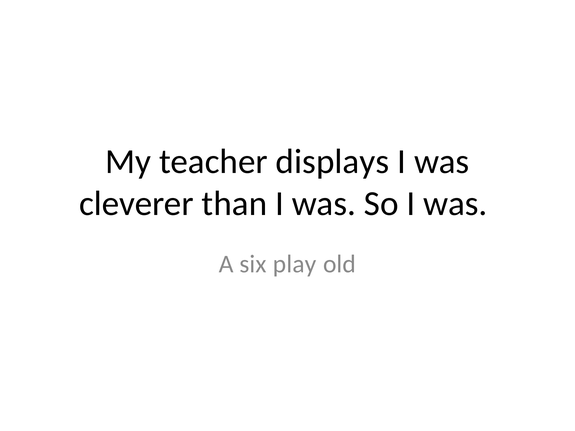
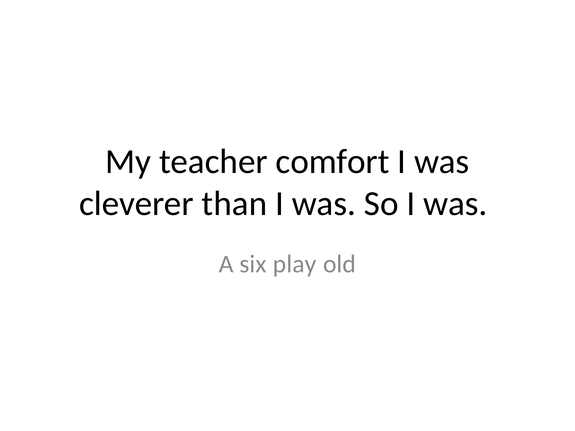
displays: displays -> comfort (333, 162)
